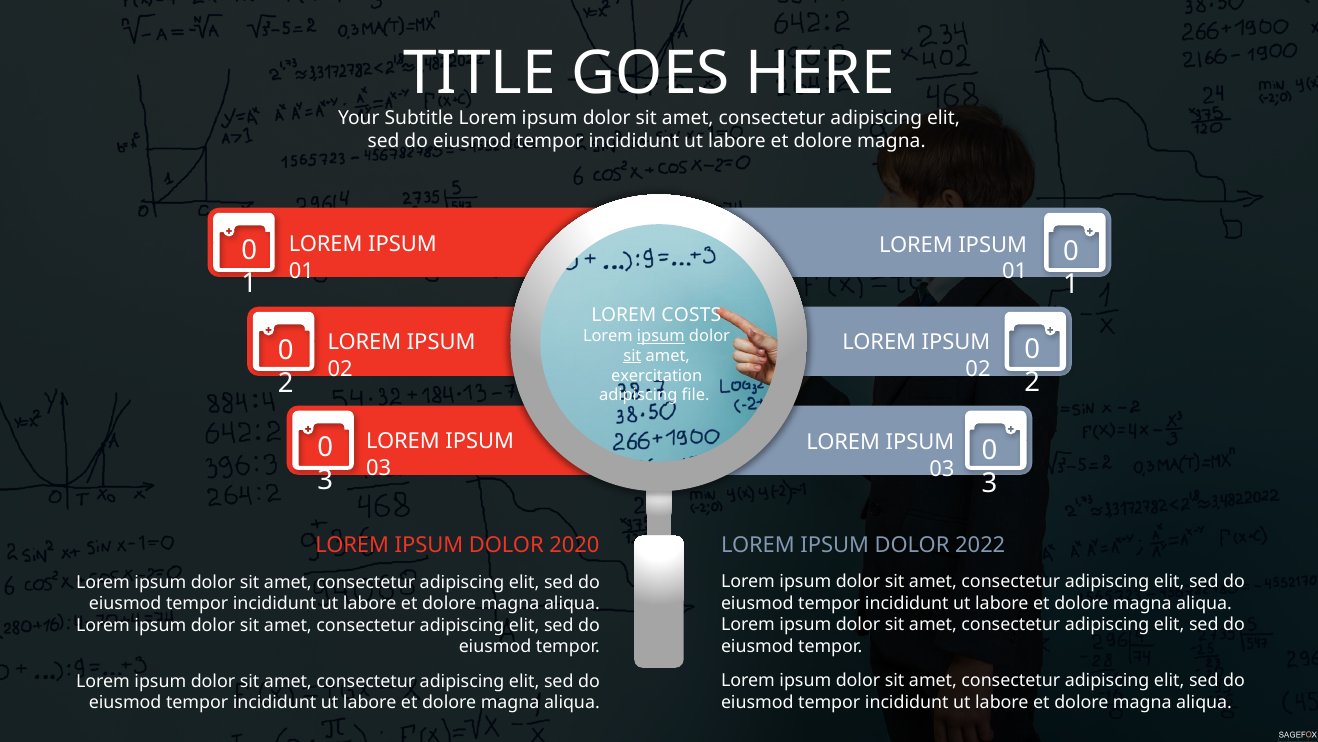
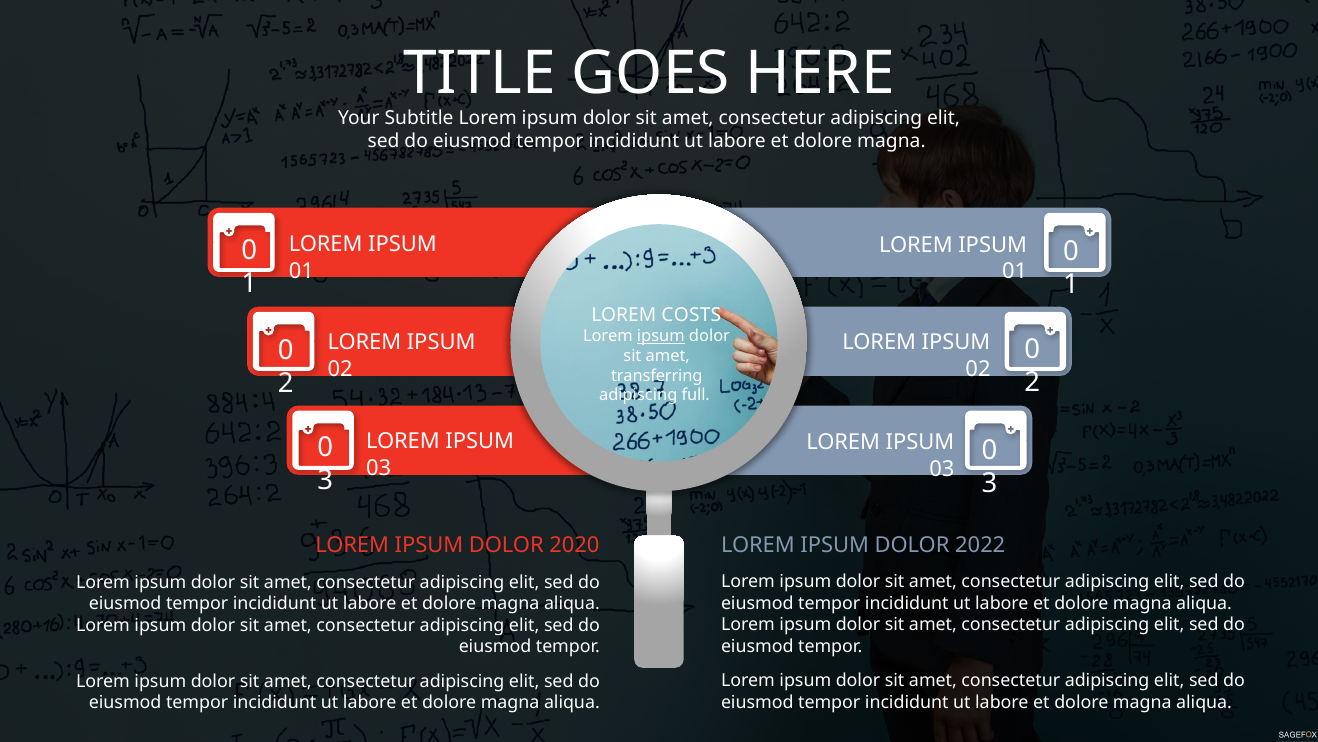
sit underline: present -> none (632, 355)
exercitation: exercitation -> transferring (657, 375)
file: file -> full (696, 395)
